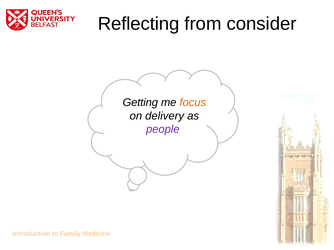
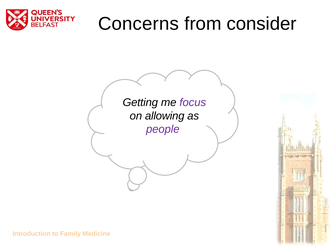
Reflecting: Reflecting -> Concerns (138, 24)
focus colour: orange -> purple (193, 103)
delivery: delivery -> allowing (165, 116)
